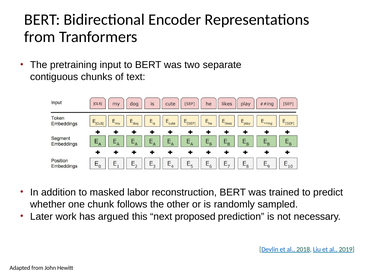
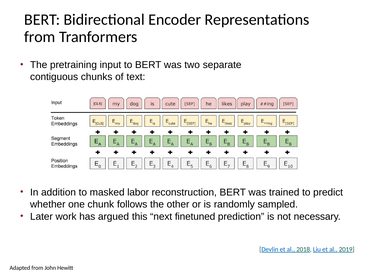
proposed: proposed -> finetuned (195, 216)
